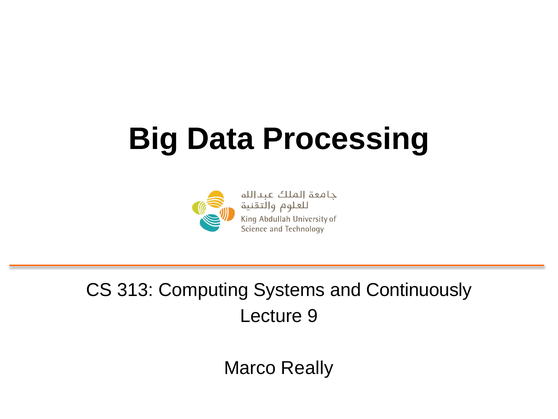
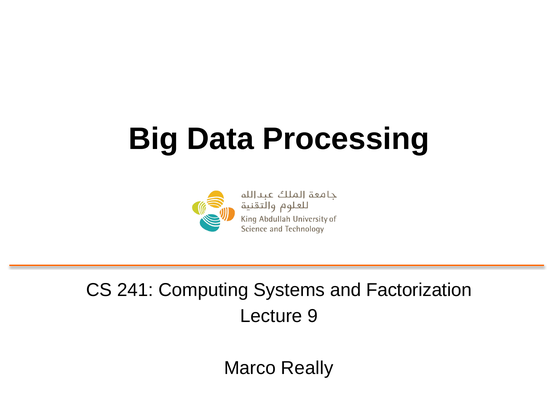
313: 313 -> 241 (135, 290)
Continuously: Continuously -> Factorization (419, 290)
